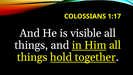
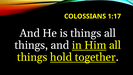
is visible: visible -> things (86, 33)
